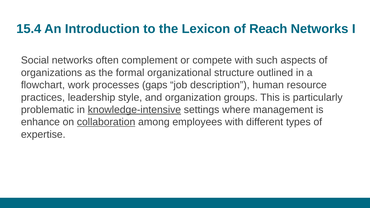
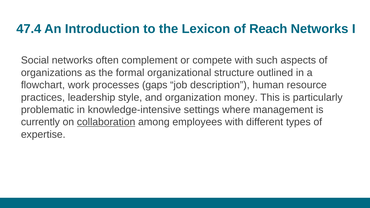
15.4: 15.4 -> 47.4 (29, 29)
groups: groups -> money (241, 97)
knowledge-intensive underline: present -> none (134, 110)
enhance: enhance -> currently (40, 122)
